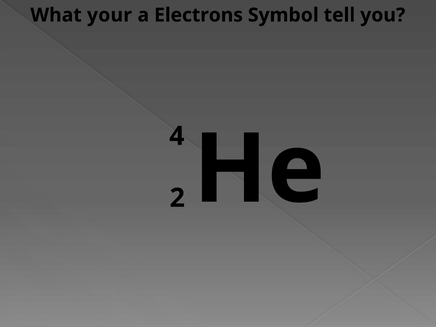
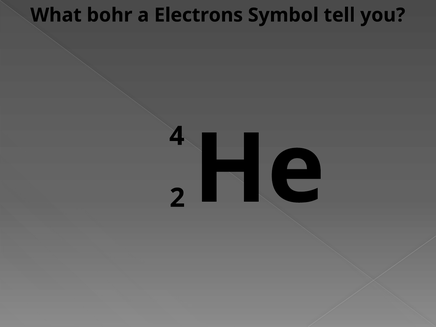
your: your -> bohr (110, 15)
